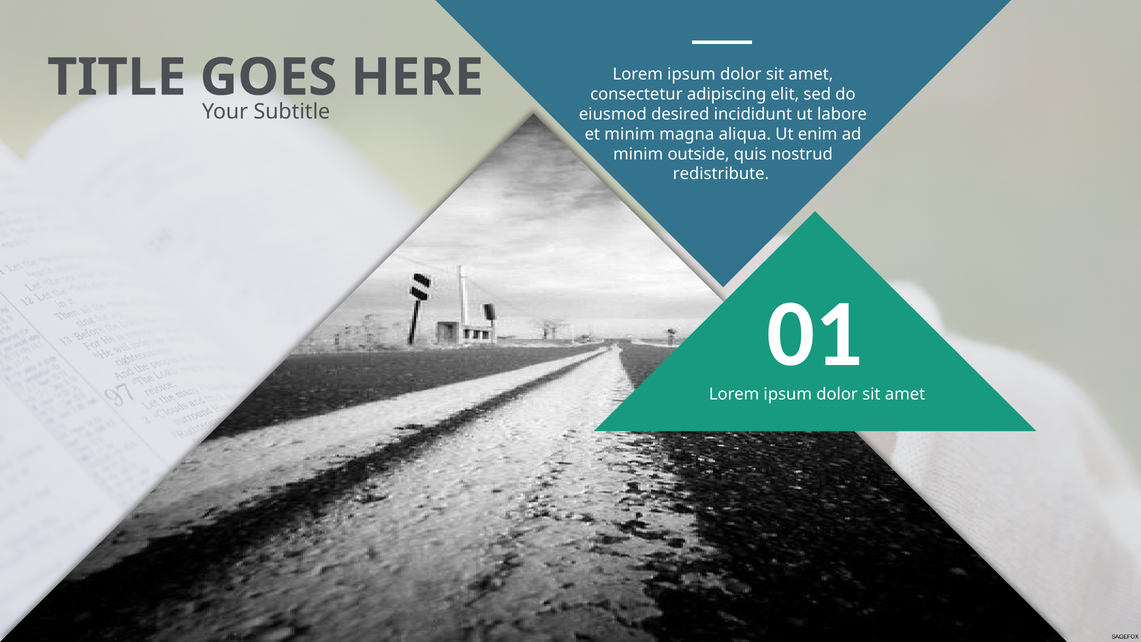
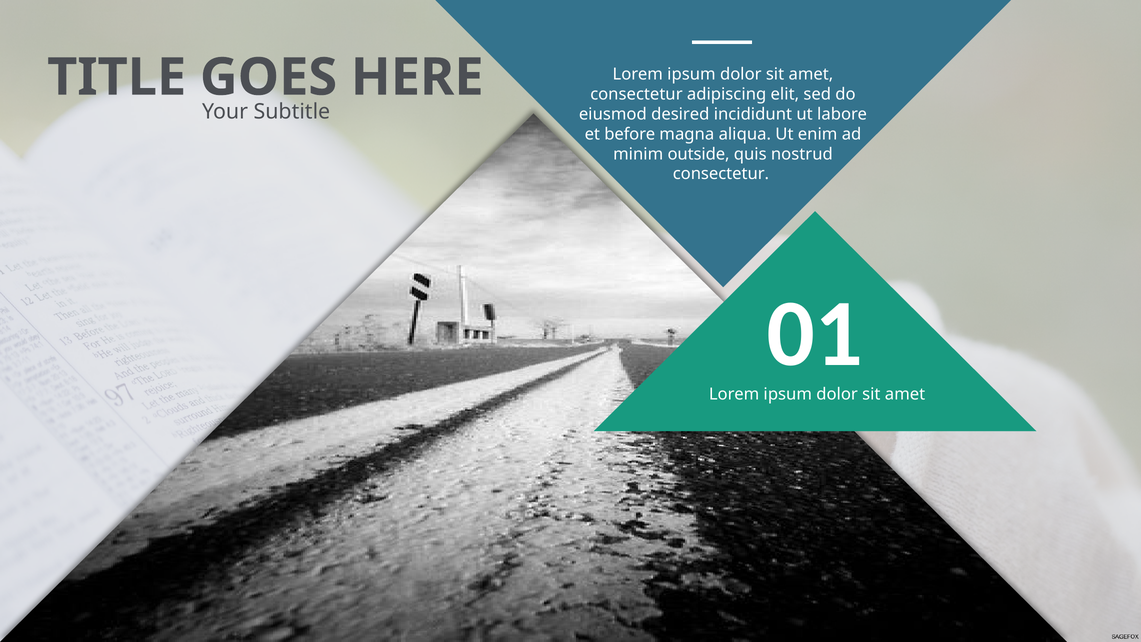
et minim: minim -> before (630, 134)
redistribute: redistribute -> consectetur (721, 174)
